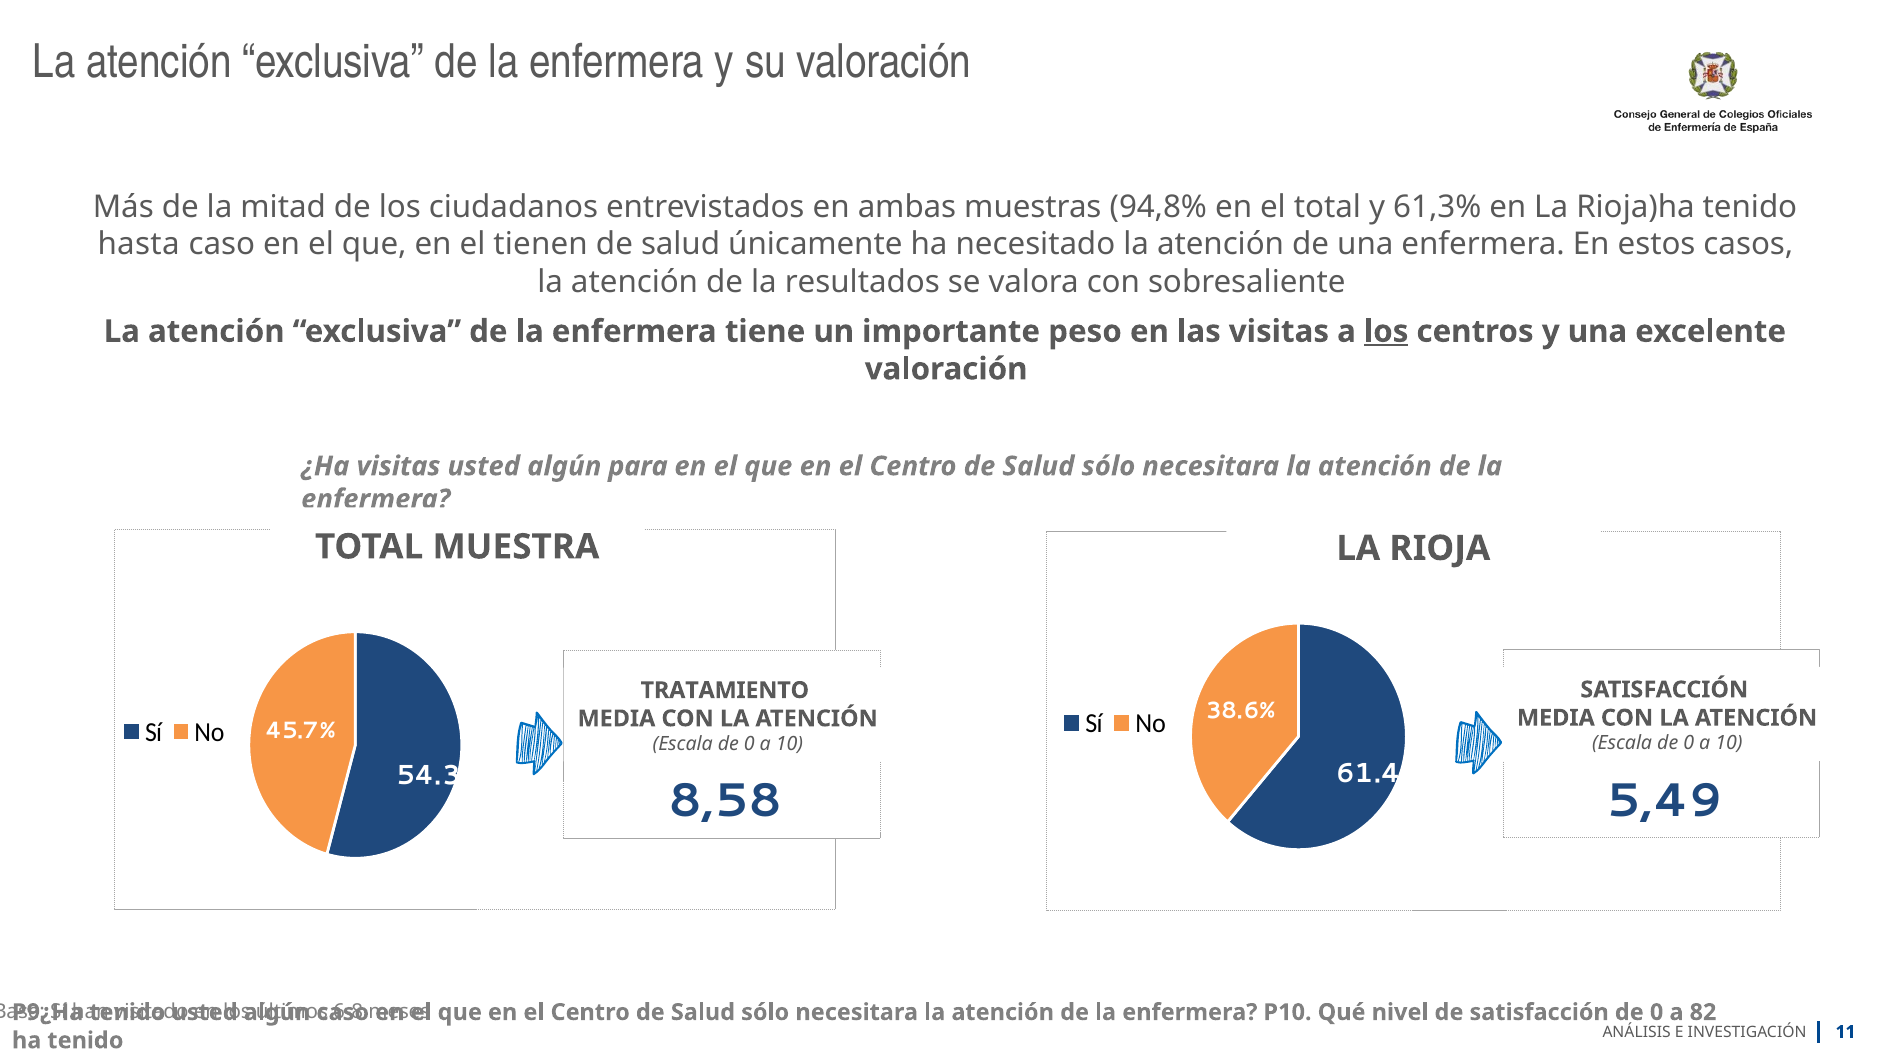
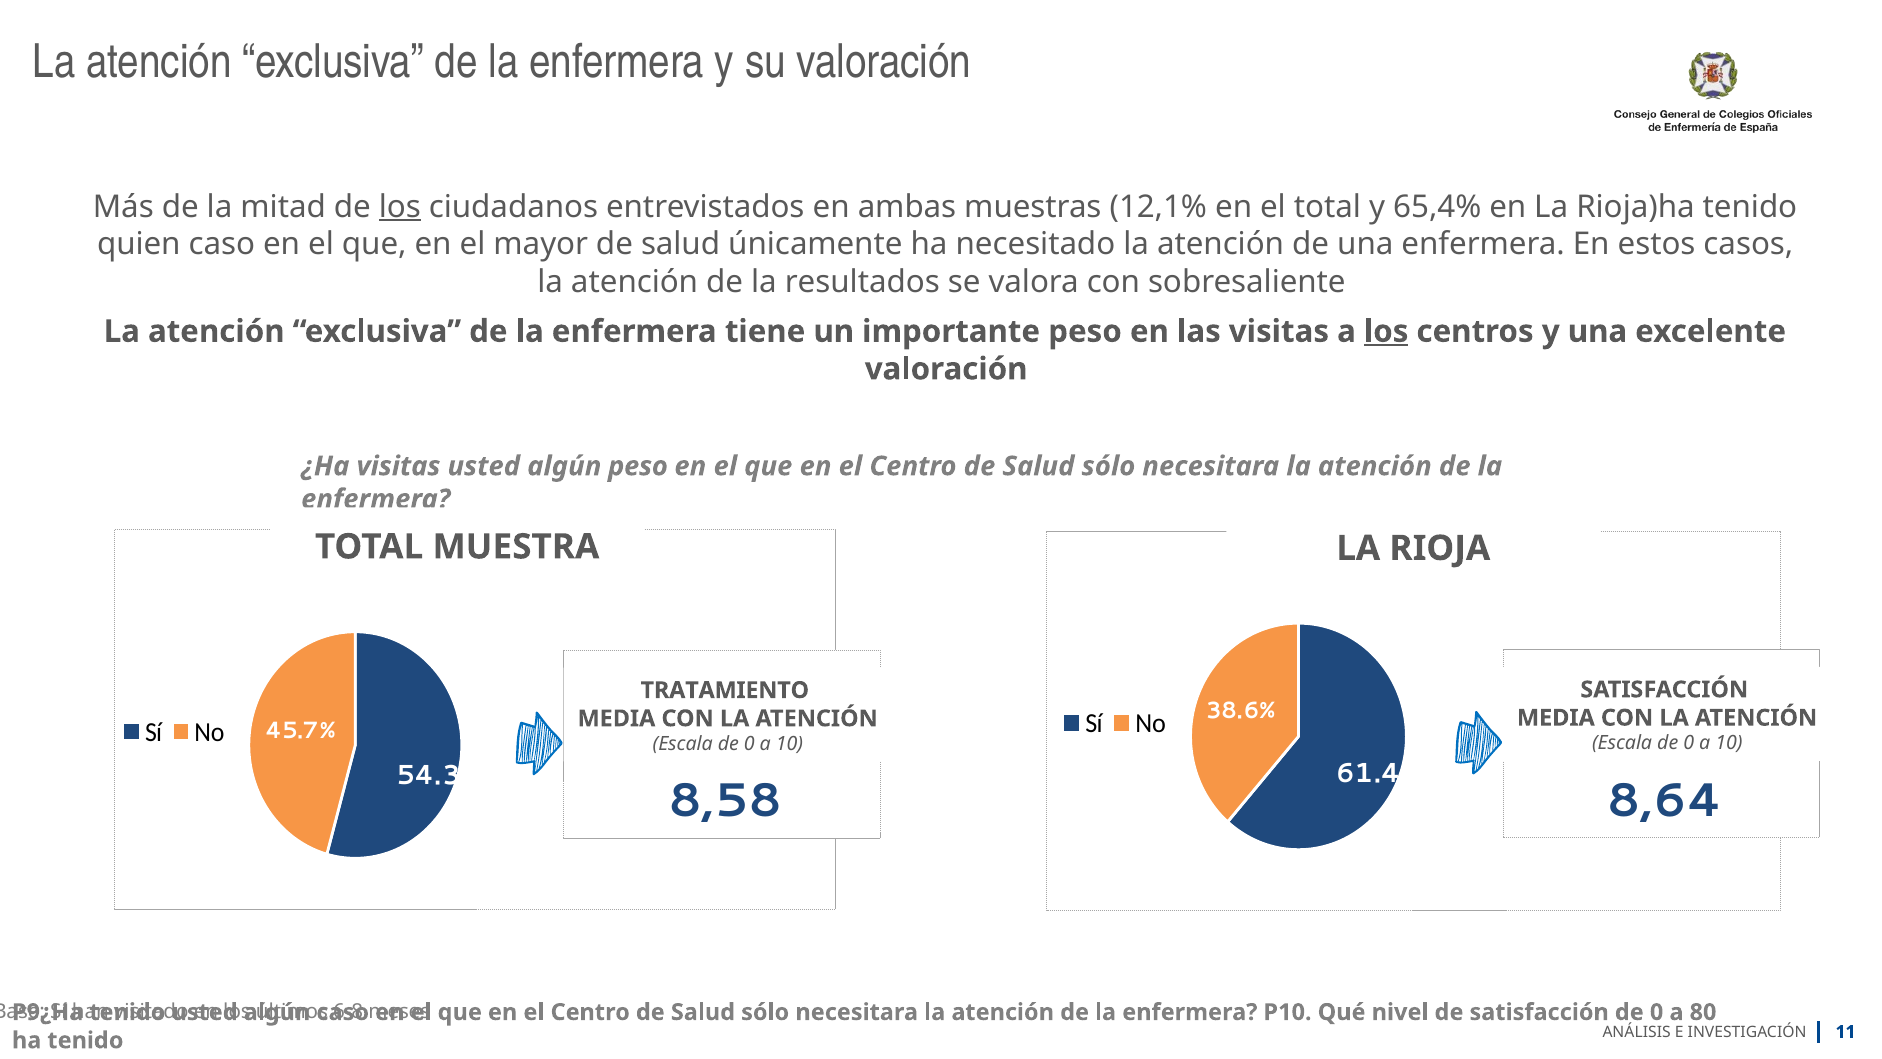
los underline: none -> present (400, 207)
94,8%: 94,8% -> 12,1% (1158, 207)
61,3%: 61,3% -> 65,4% (1437, 207)
hasta: hasta -> quien (139, 244)
tienen: tienen -> mayor (541, 244)
algún para: para -> peso (638, 466)
5,49: 5,49 -> 8,64 (1665, 800)
82: 82 -> 80 (1703, 1012)
